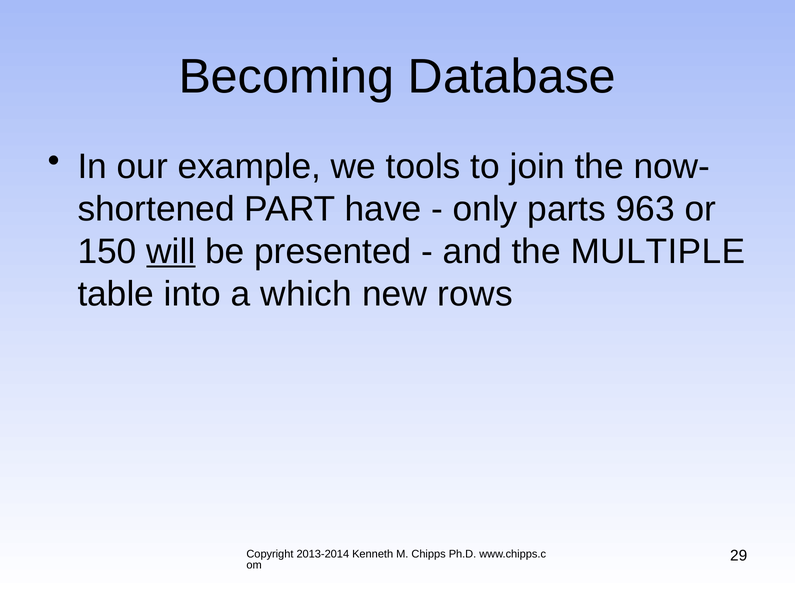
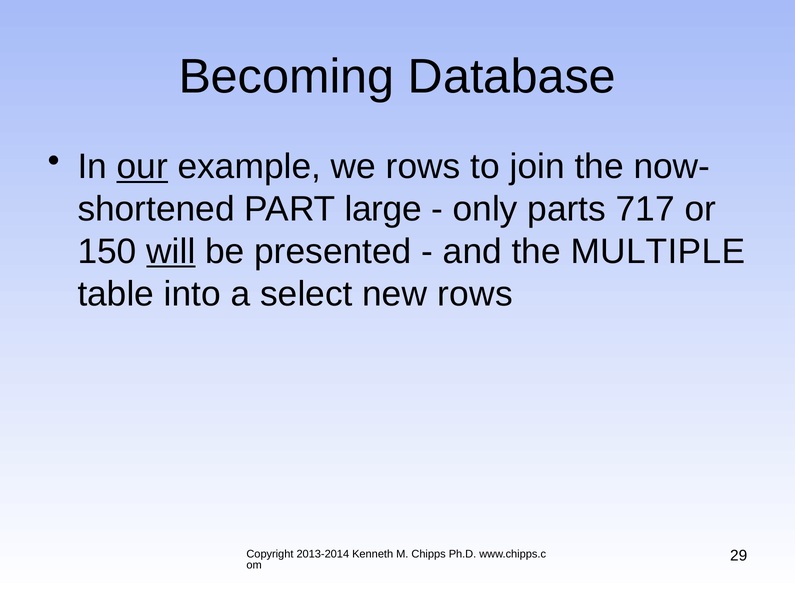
our underline: none -> present (142, 167)
we tools: tools -> rows (423, 167)
have: have -> large (383, 209)
963: 963 -> 717 (645, 209)
which: which -> select (306, 294)
